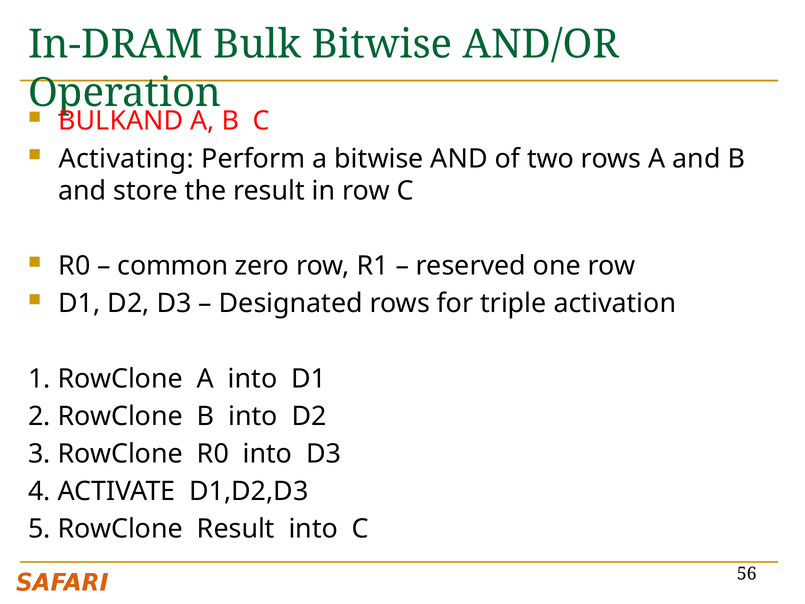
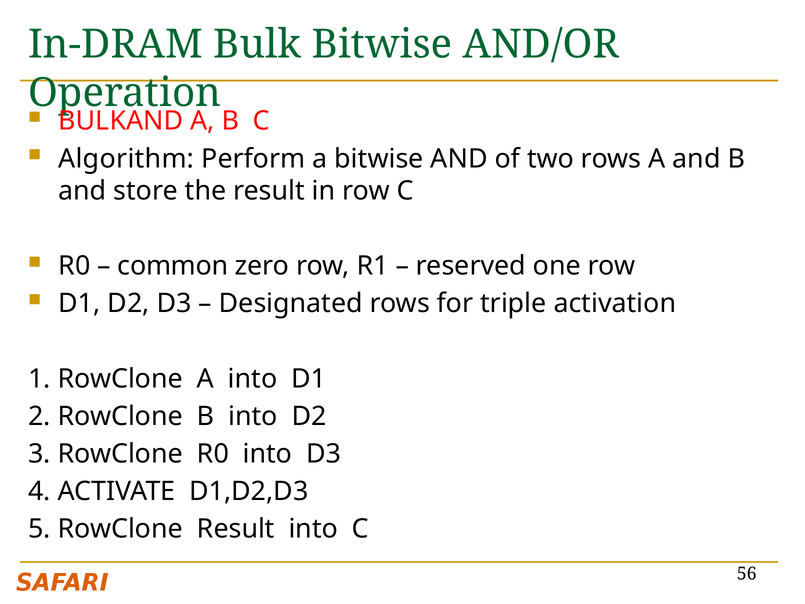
Activating: Activating -> Algorithm (126, 159)
